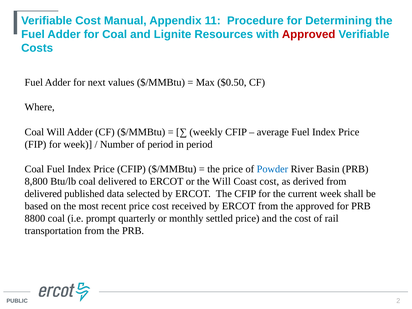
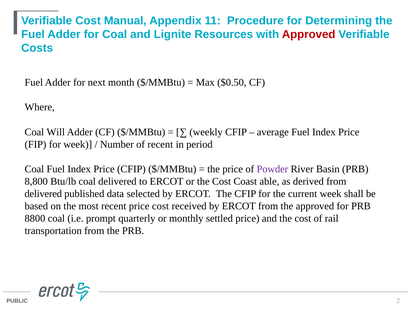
values: values -> month (121, 83)
of period: period -> recent (160, 144)
Powder colour: blue -> purple (272, 169)
or the Will: Will -> Cost (222, 181)
Coast cost: cost -> able (269, 181)
